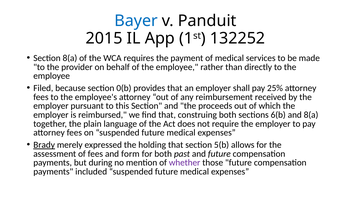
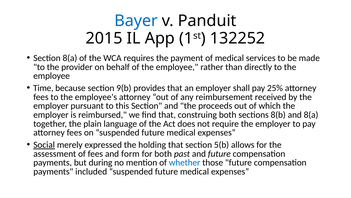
Filed: Filed -> Time (43, 88)
0(b: 0(b -> 9(b (124, 88)
6(b: 6(b -> 8(b (278, 115)
Brady: Brady -> Social (44, 144)
whether colour: purple -> blue (185, 162)
